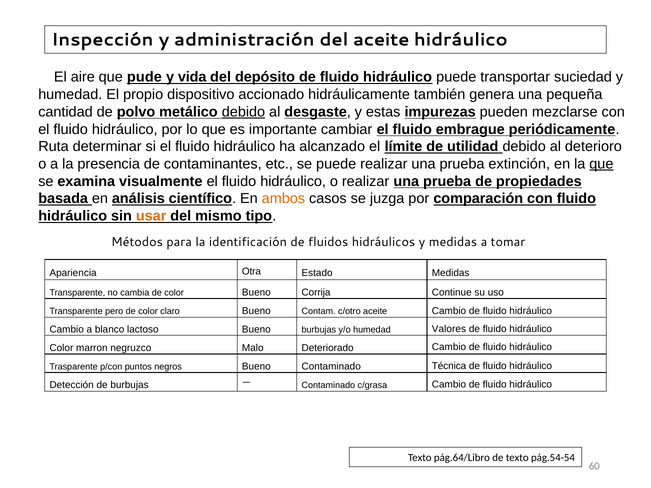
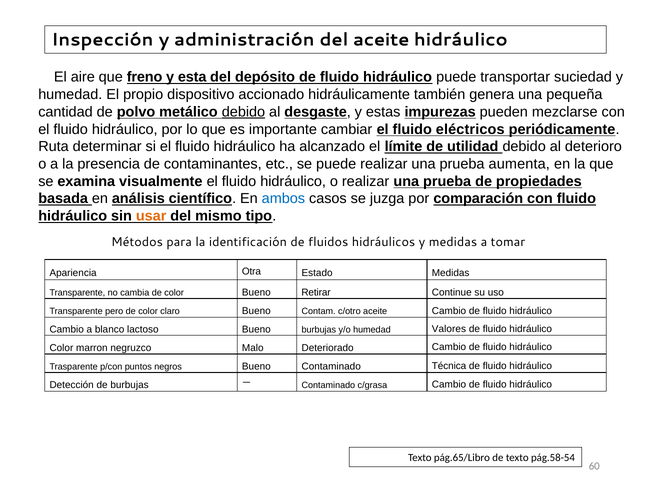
pude: pude -> freno (145, 77)
vida: vida -> esta (192, 77)
embrague: embrague -> eléctricos (470, 129)
extinción: extinción -> aumenta (519, 164)
que underline: present -> none (601, 164)
ambos colour: orange -> blue (283, 199)
Corrija: Corrija -> Retirar (316, 292)
pág.64/Libro: pág.64/Libro -> pág.65/Libro (462, 458)
pág.54-54: pág.54-54 -> pág.58-54 (553, 458)
